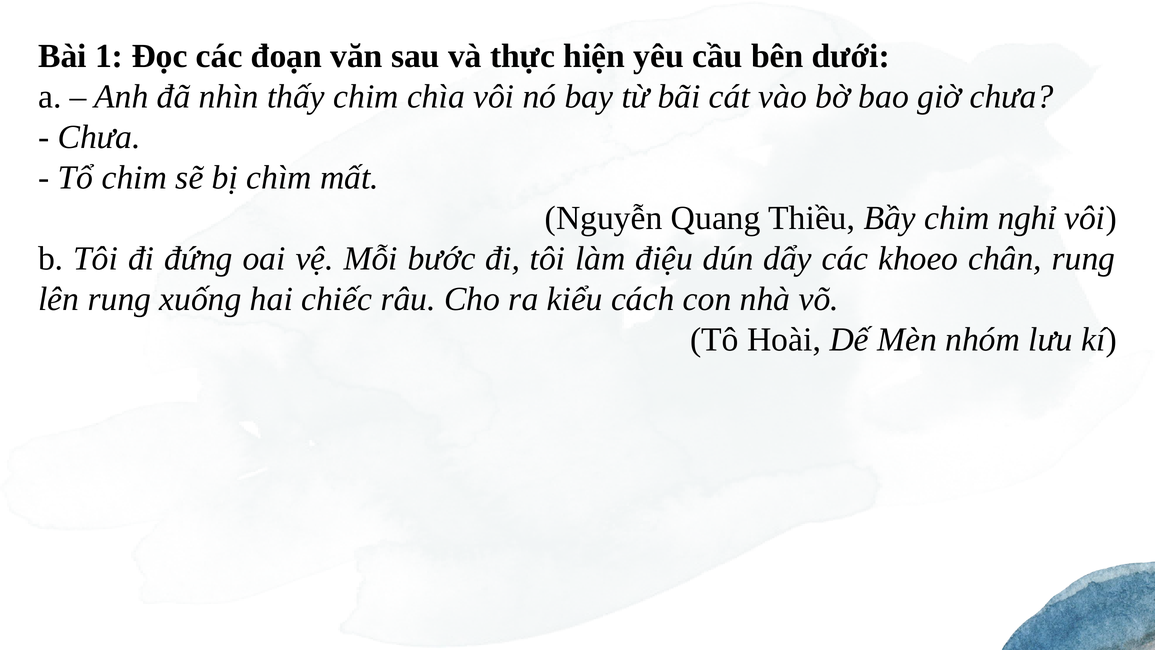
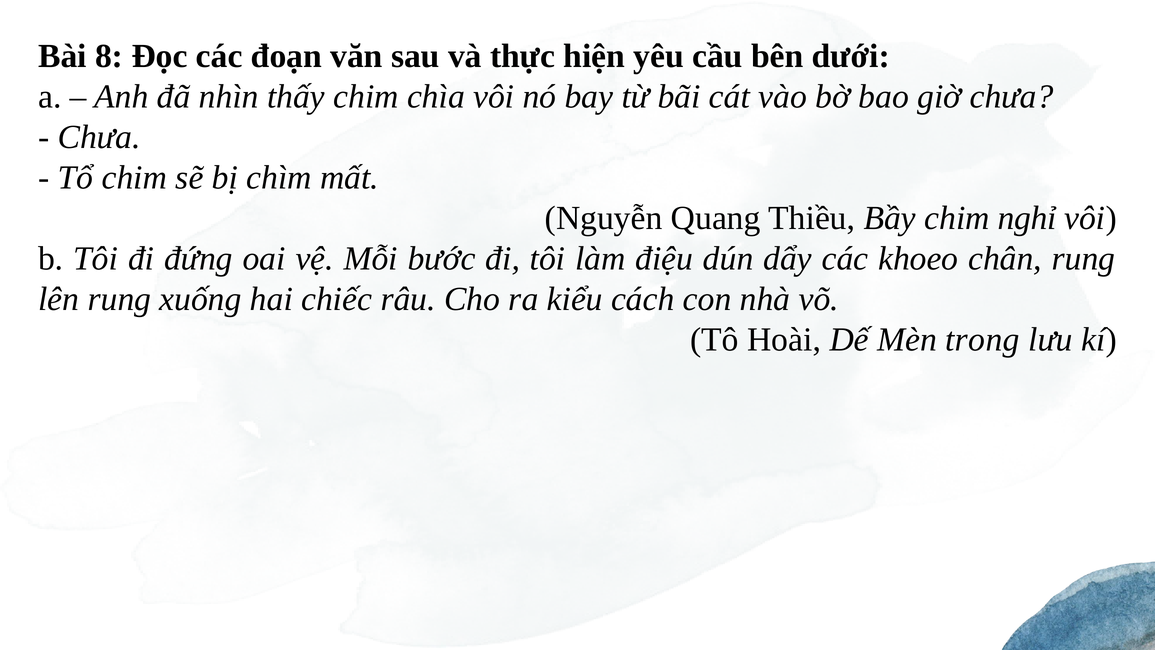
1: 1 -> 8 (109, 56)
nhóm: nhóm -> trong (982, 339)
